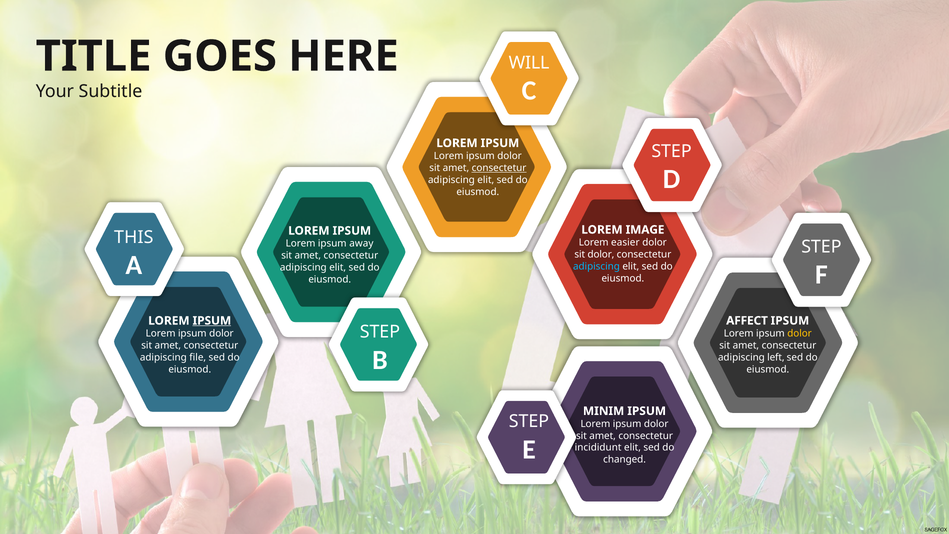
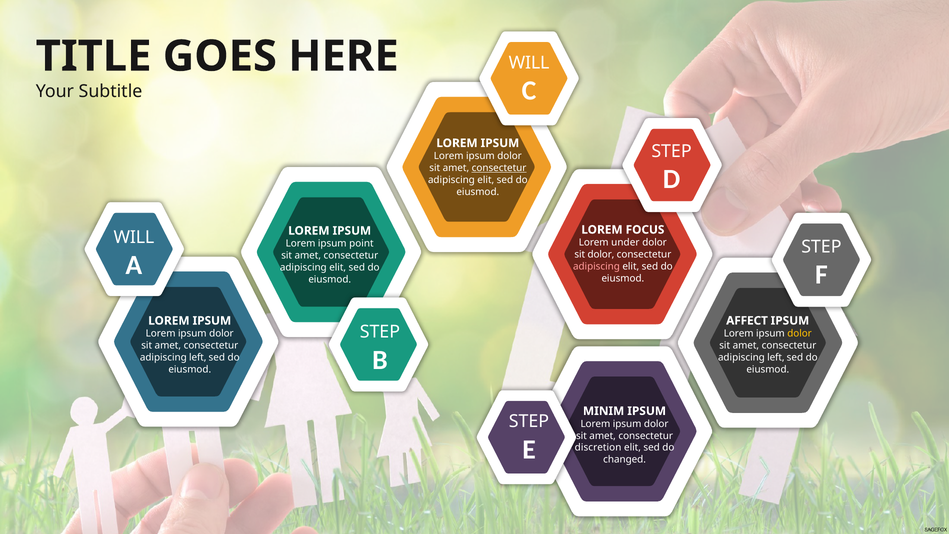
IMAGE: IMAGE -> FOCUS (645, 230)
THIS: THIS -> WILL (134, 237)
easier: easier -> under (625, 243)
away: away -> point (361, 244)
adipiscing colour: light blue -> pink (596, 266)
IPSUM underline: present -> none (212, 321)
file: file -> left (198, 357)
incididunt: incididunt -> discretion (598, 448)
